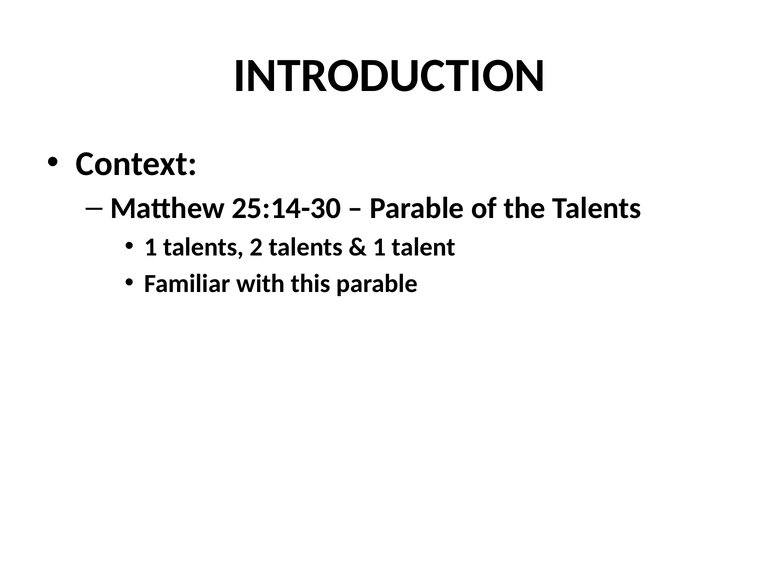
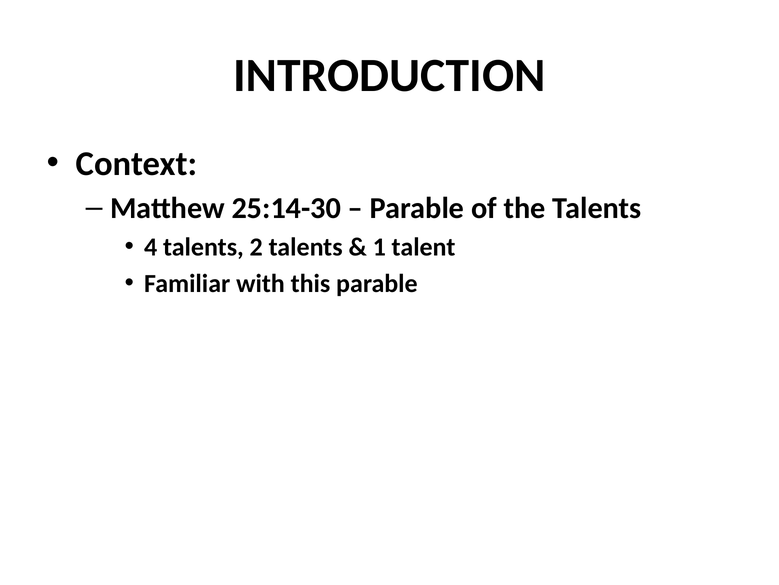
1: 1 -> 4 (151, 247)
